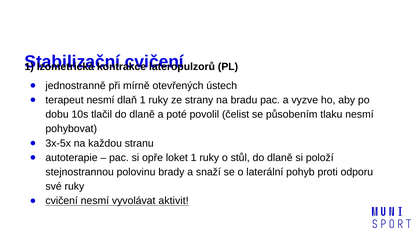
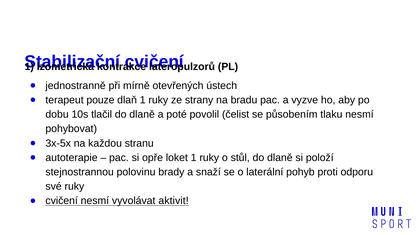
terapeut nesmí: nesmí -> pouze (100, 100)
